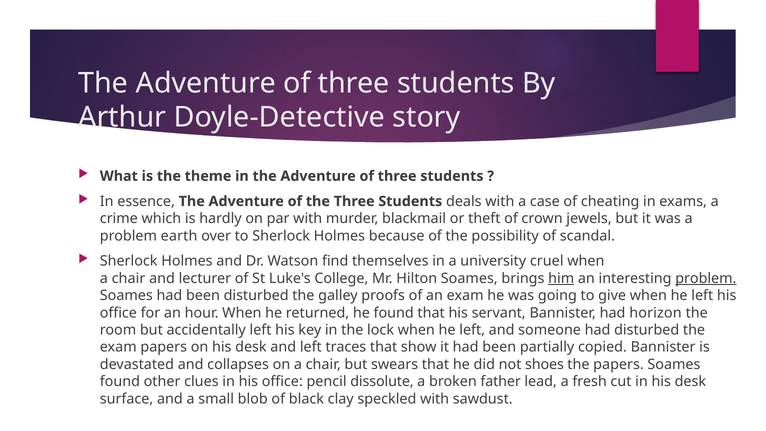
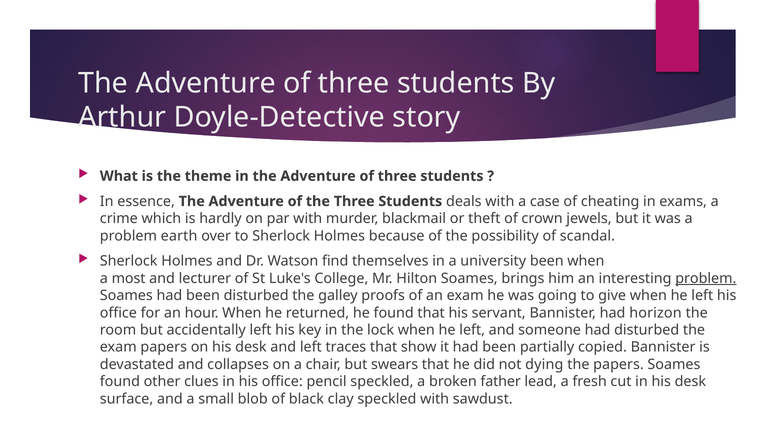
university cruel: cruel -> been (547, 261)
chair: chair -> most (129, 278)
him underline: present -> none (561, 278)
shoes: shoes -> dying (544, 364)
pencil dissolute: dissolute -> speckled (382, 382)
